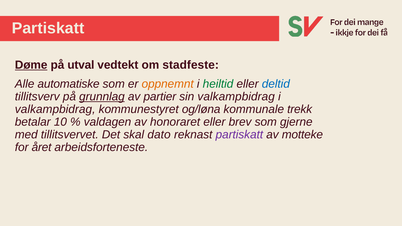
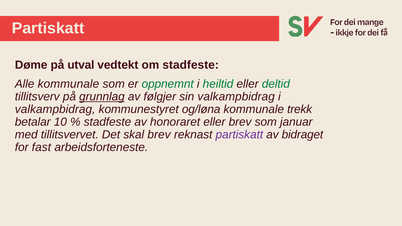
Døme underline: present -> none (31, 65)
Alle automatiske: automatiske -> kommunale (68, 84)
oppnemnt colour: orange -> green (168, 84)
deltid colour: blue -> green (276, 84)
partier: partier -> følgjer (160, 97)
valdagen: valdagen -> stadfeste (107, 122)
gjerne: gjerne -> januar (296, 122)
skal dato: dato -> brev (159, 135)
motteke: motteke -> bidraget (302, 135)
året: året -> fast (41, 147)
